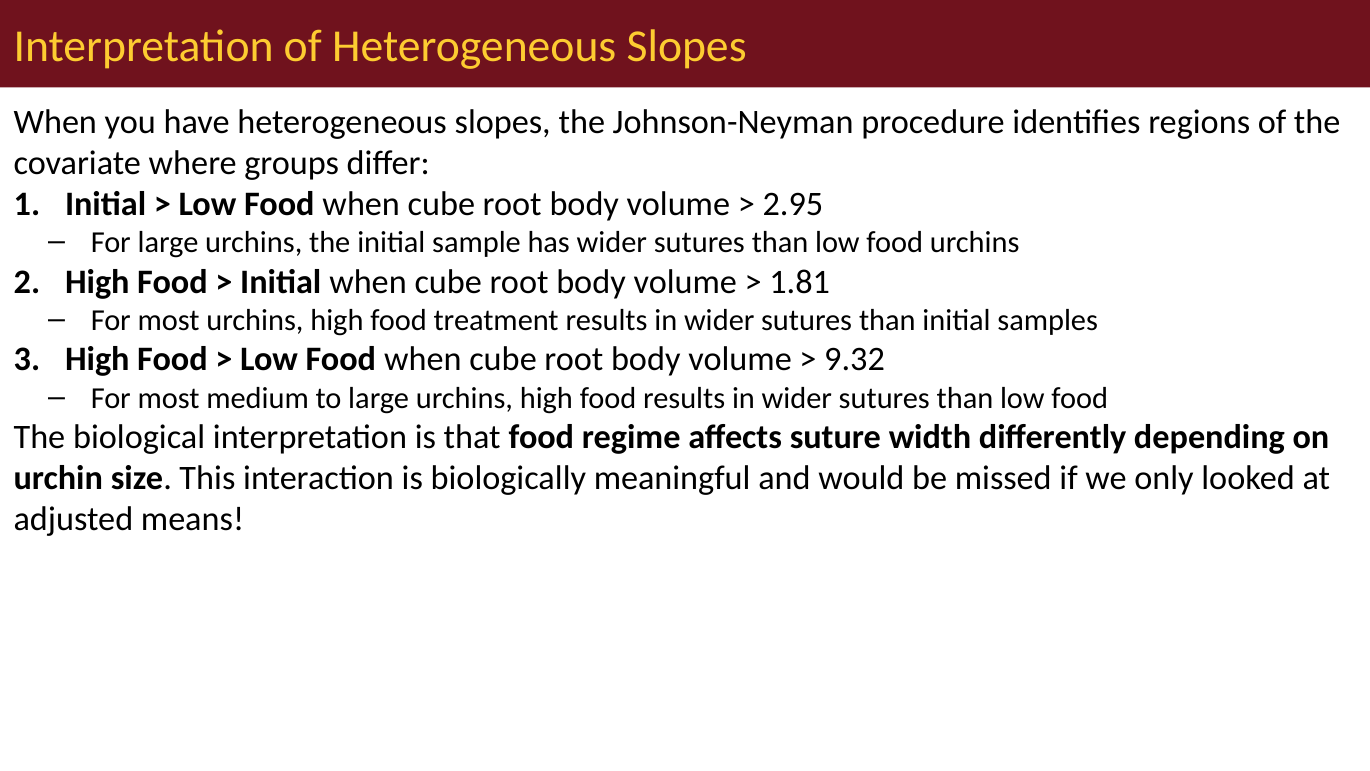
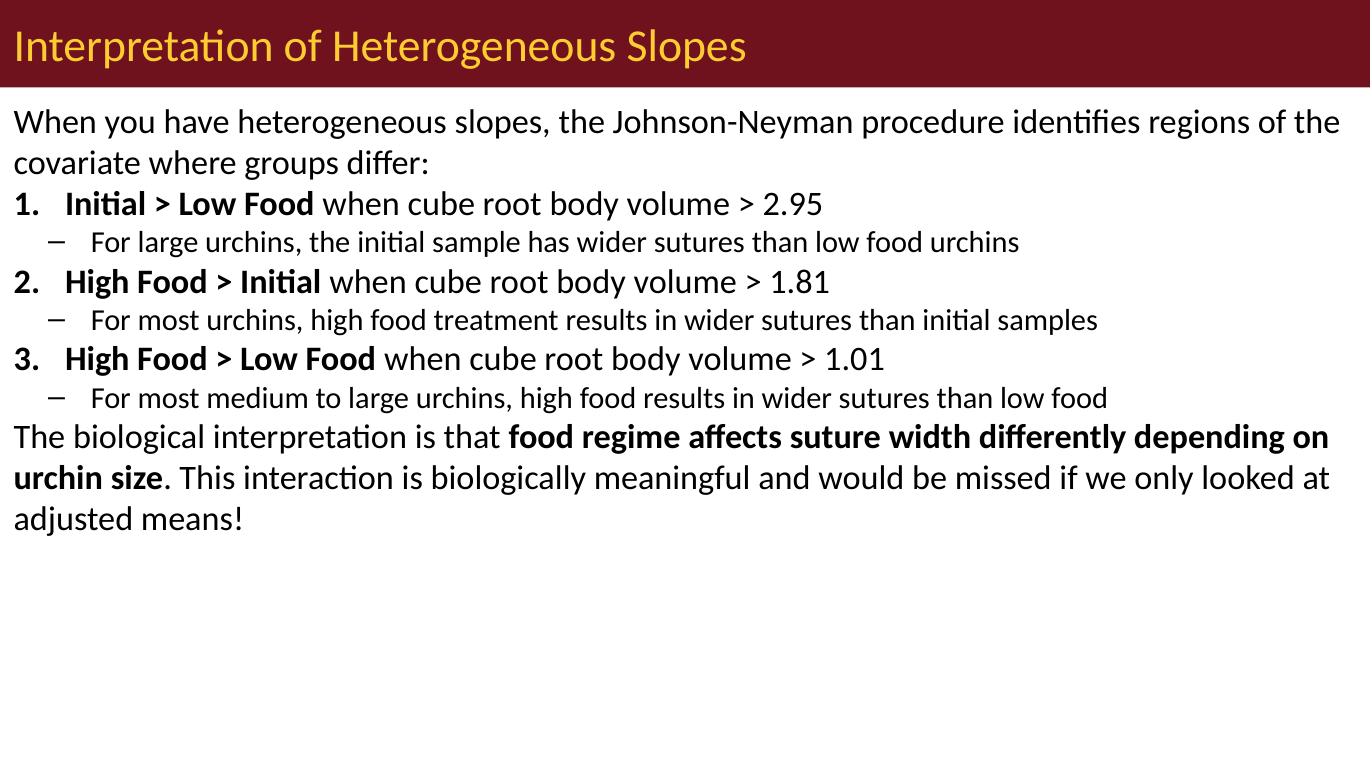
9.32: 9.32 -> 1.01 (855, 359)
